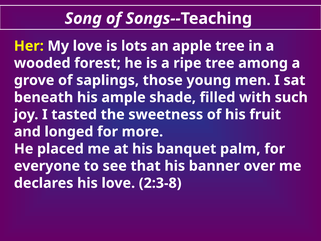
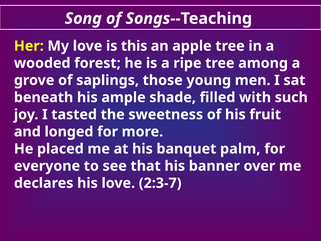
lots: lots -> this (134, 46)
2:3-8: 2:3-8 -> 2:3-7 (160, 183)
